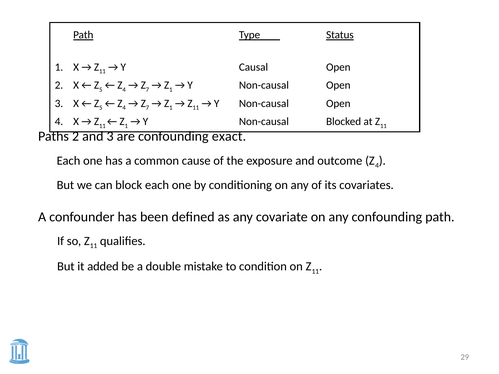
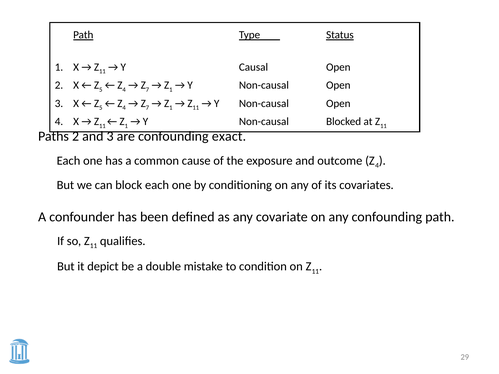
added: added -> depict (103, 267)
